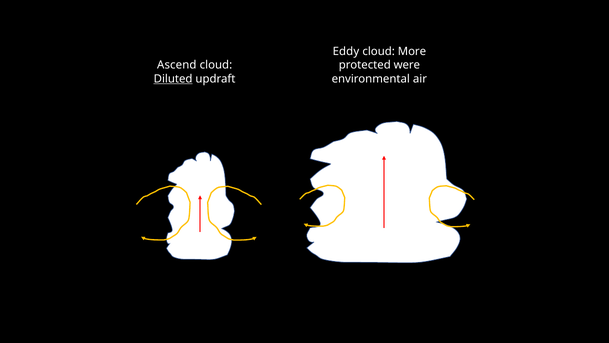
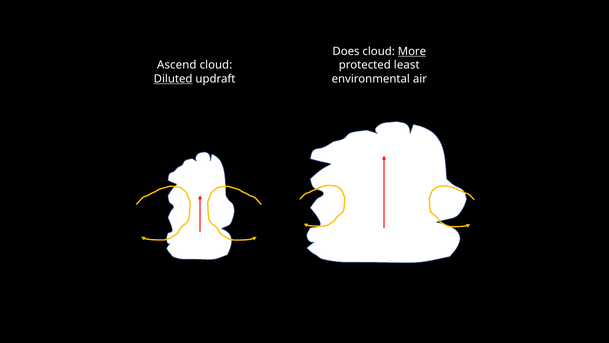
Eddy: Eddy -> Does (346, 51)
More underline: none -> present (412, 51)
were: were -> least (407, 65)
